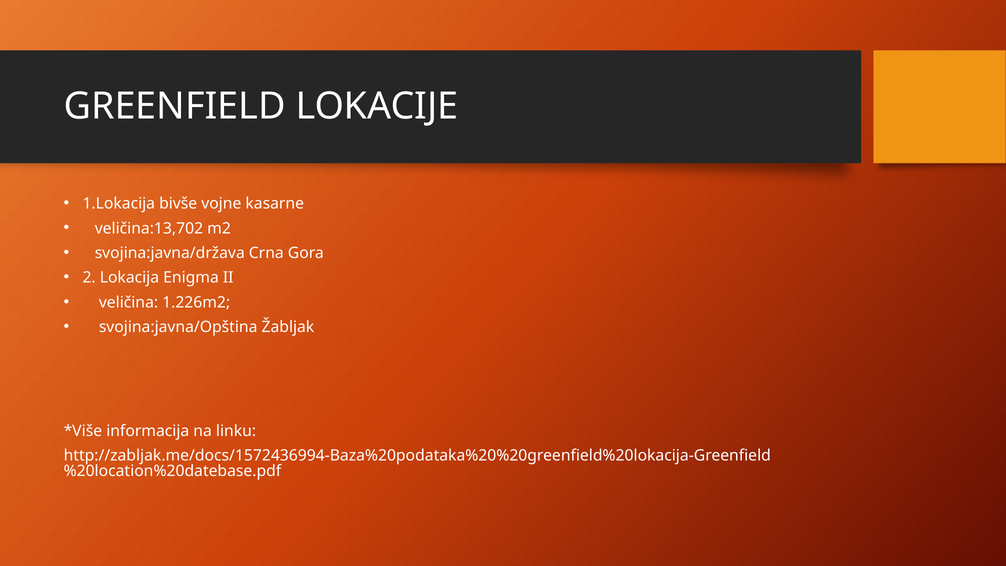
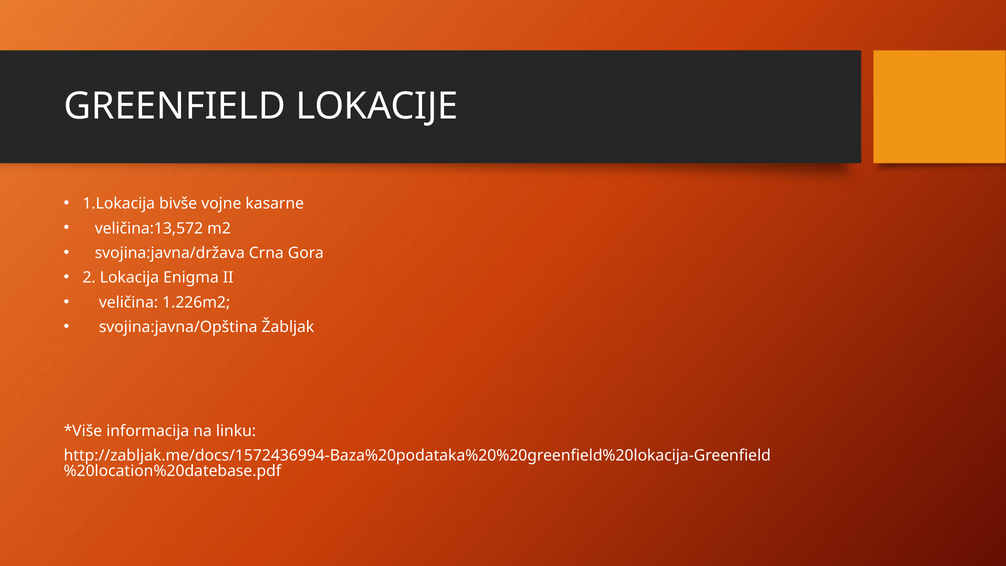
veličina:13,702: veličina:13,702 -> veličina:13,572 (149, 228)
